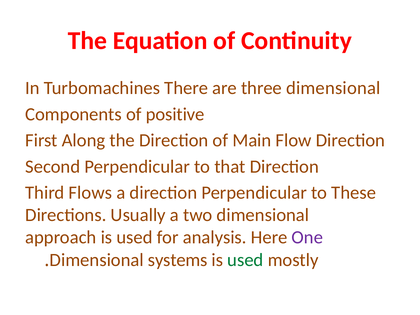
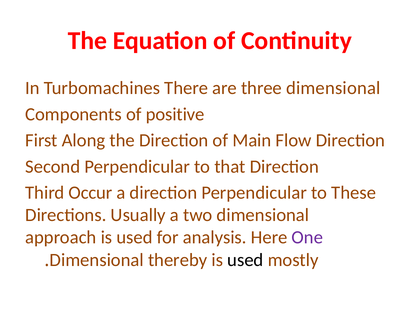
Flows: Flows -> Occur (91, 193)
systems: systems -> thereby (178, 260)
used colour: green -> black (245, 260)
